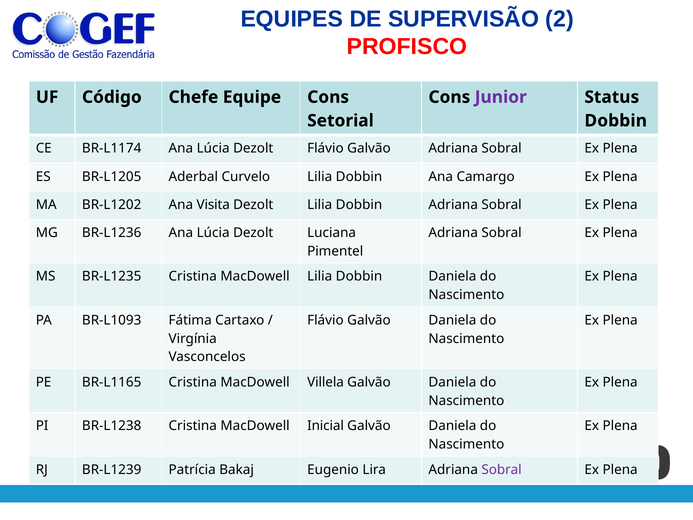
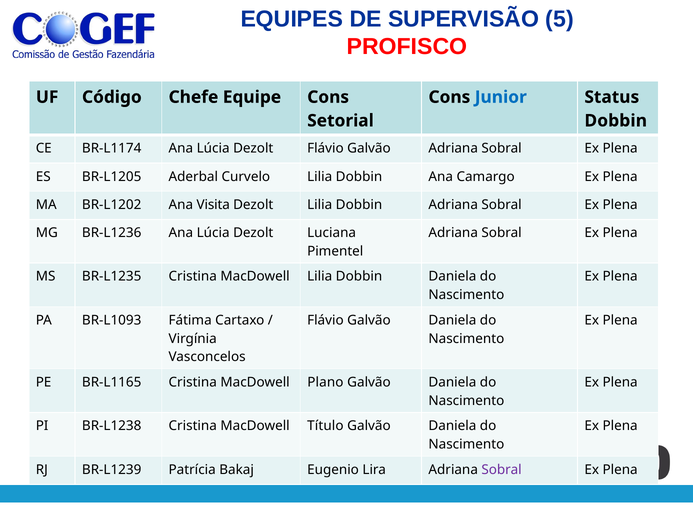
2: 2 -> 5 (560, 19)
Junior colour: purple -> blue (501, 97)
Villela: Villela -> Plano (325, 382)
Inicial: Inicial -> Título (325, 426)
